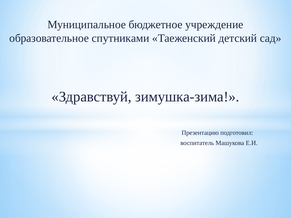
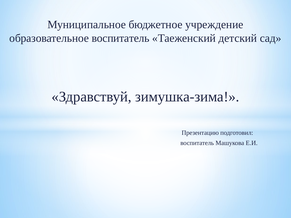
образовательное спутниками: спутниками -> воспитатель (121, 38)
